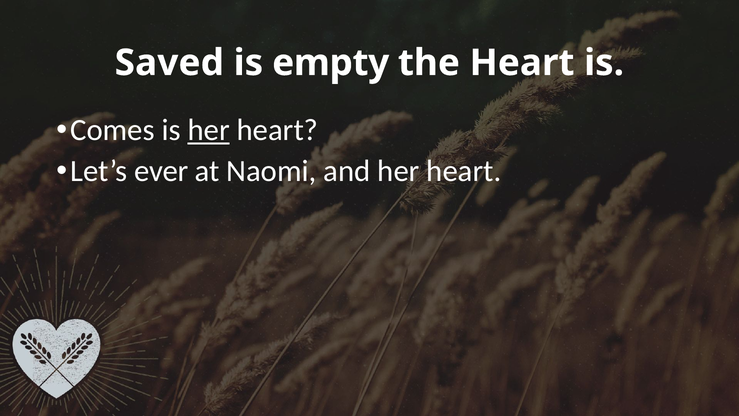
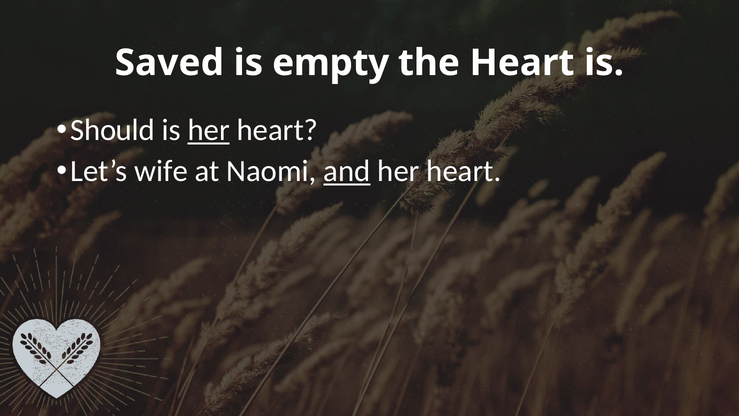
Comes: Comes -> Should (113, 130)
ever: ever -> wife (161, 171)
and underline: none -> present (347, 171)
